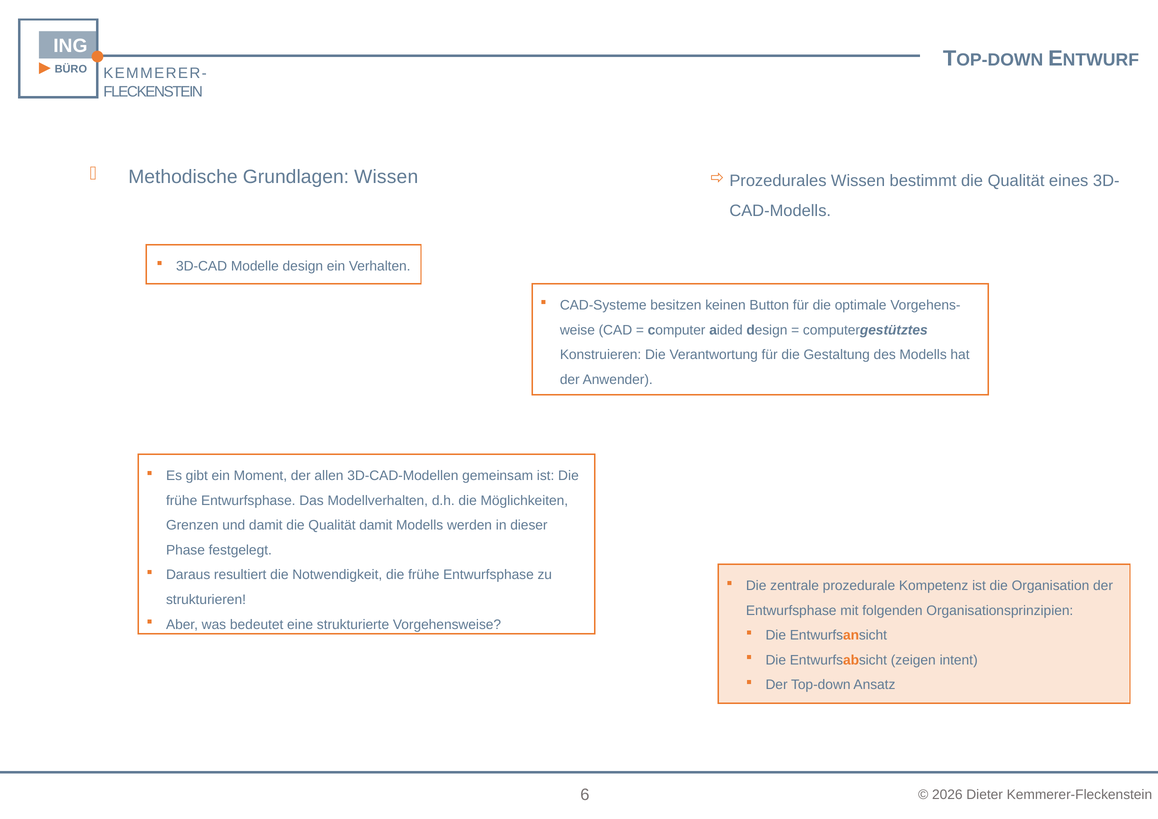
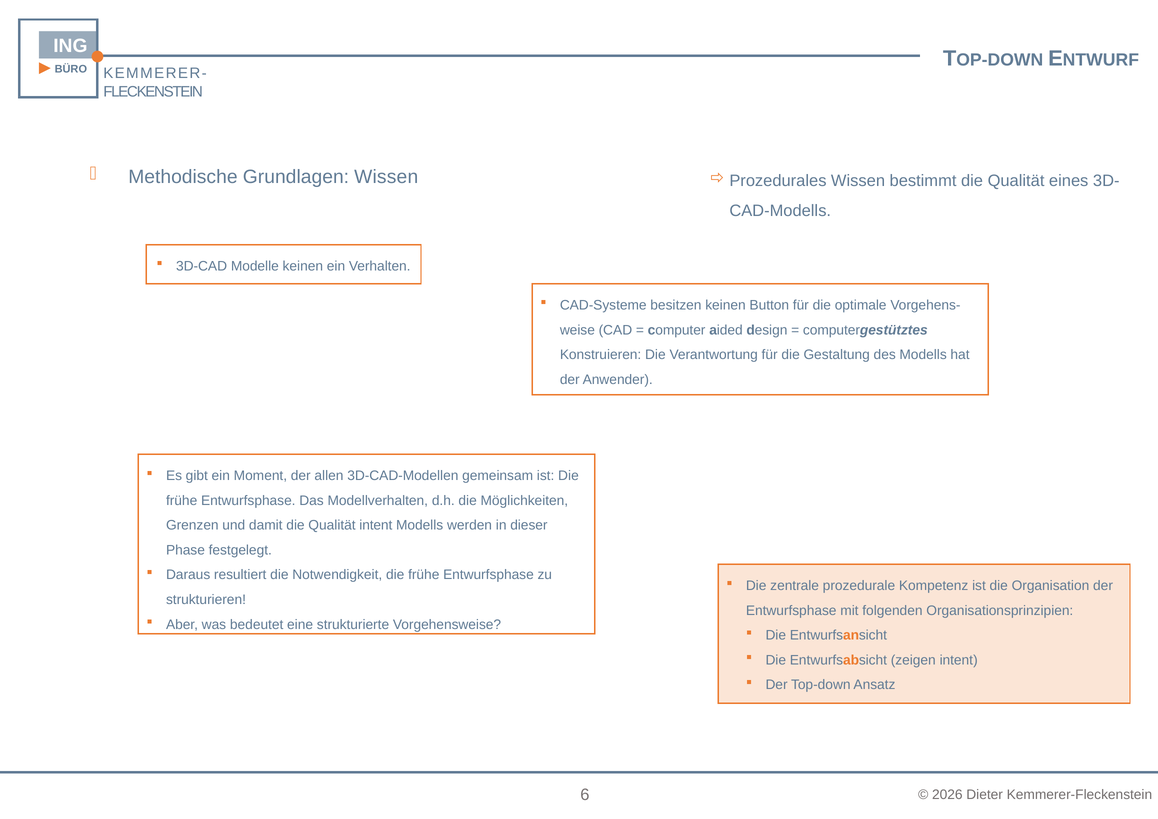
Modelle design: design -> keinen (303, 266)
Qualität damit: damit -> intent (376, 525)
